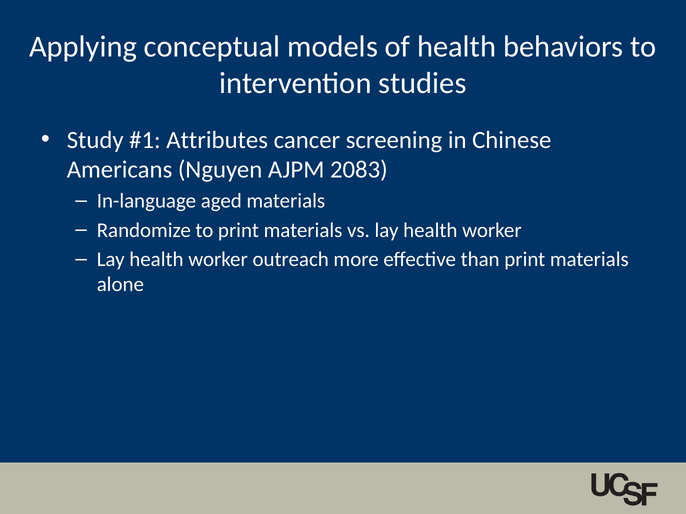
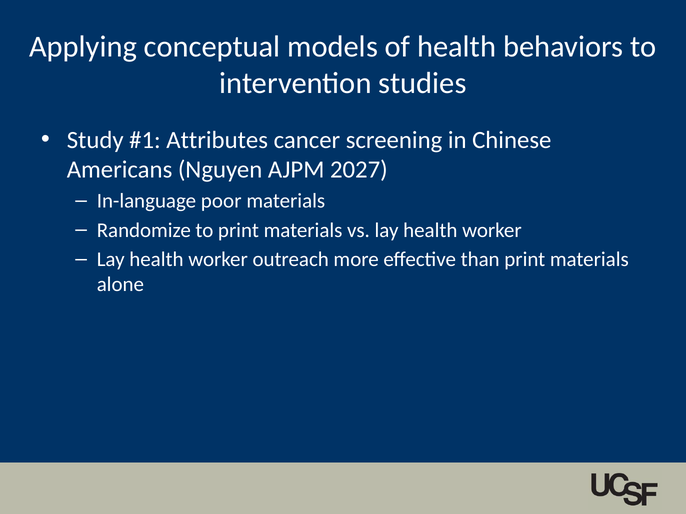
2083: 2083 -> 2027 (359, 170)
aged: aged -> poor (221, 201)
